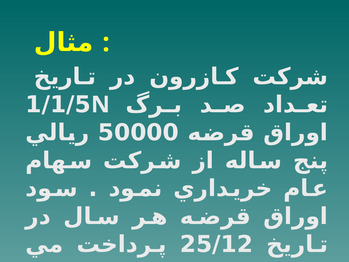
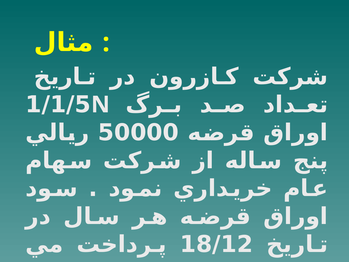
25/12: 25/12 -> 18/12 (216, 244)
